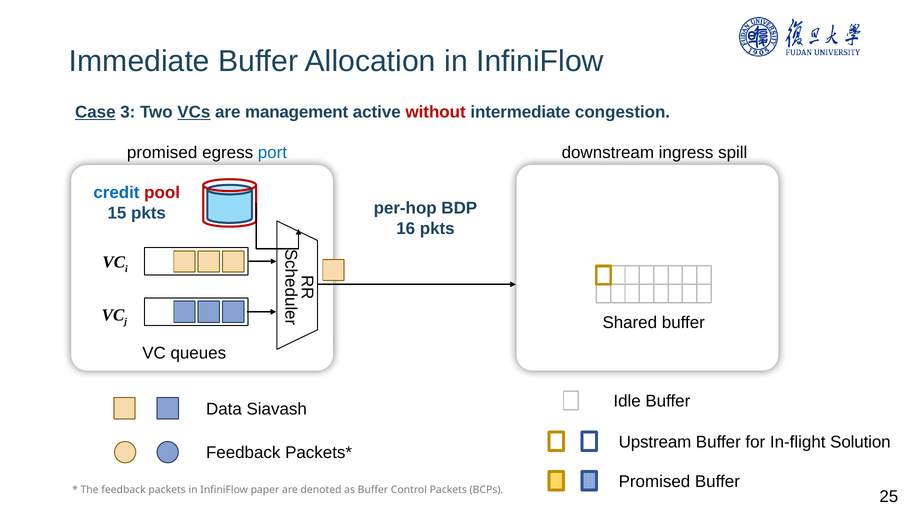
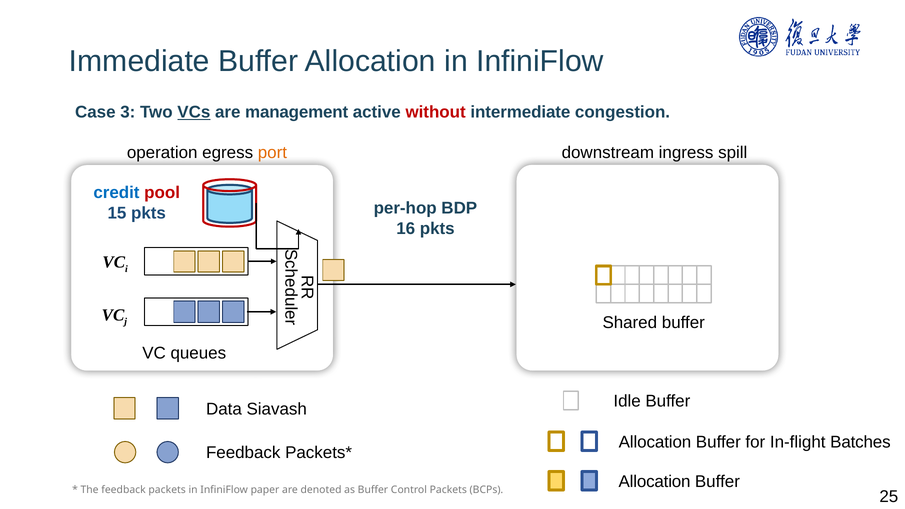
Case underline: present -> none (95, 112)
promised: promised -> operation (162, 153)
port colour: blue -> orange (272, 153)
Upstream: Upstream -> Allocation (655, 442)
Solution: Solution -> Batches (860, 442)
Promised: Promised -> Allocation (655, 482)
